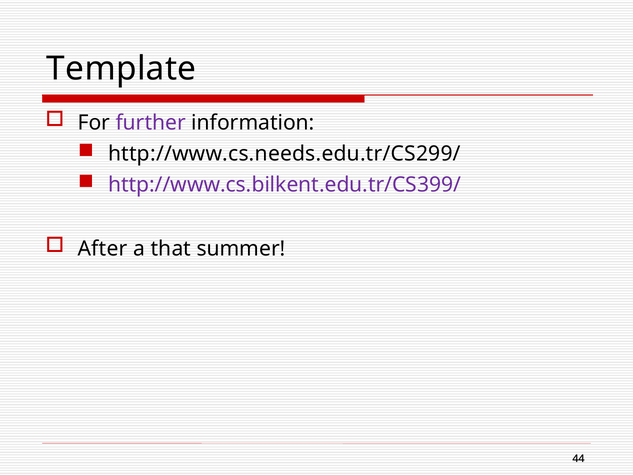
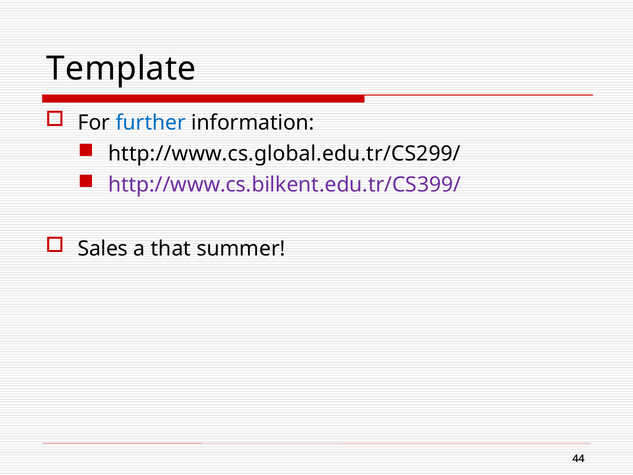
further colour: purple -> blue (151, 123)
http://www.cs.needs.edu.tr/CS299/: http://www.cs.needs.edu.tr/CS299/ -> http://www.cs.global.edu.tr/CS299/ (284, 154)
After: After -> Sales (103, 249)
